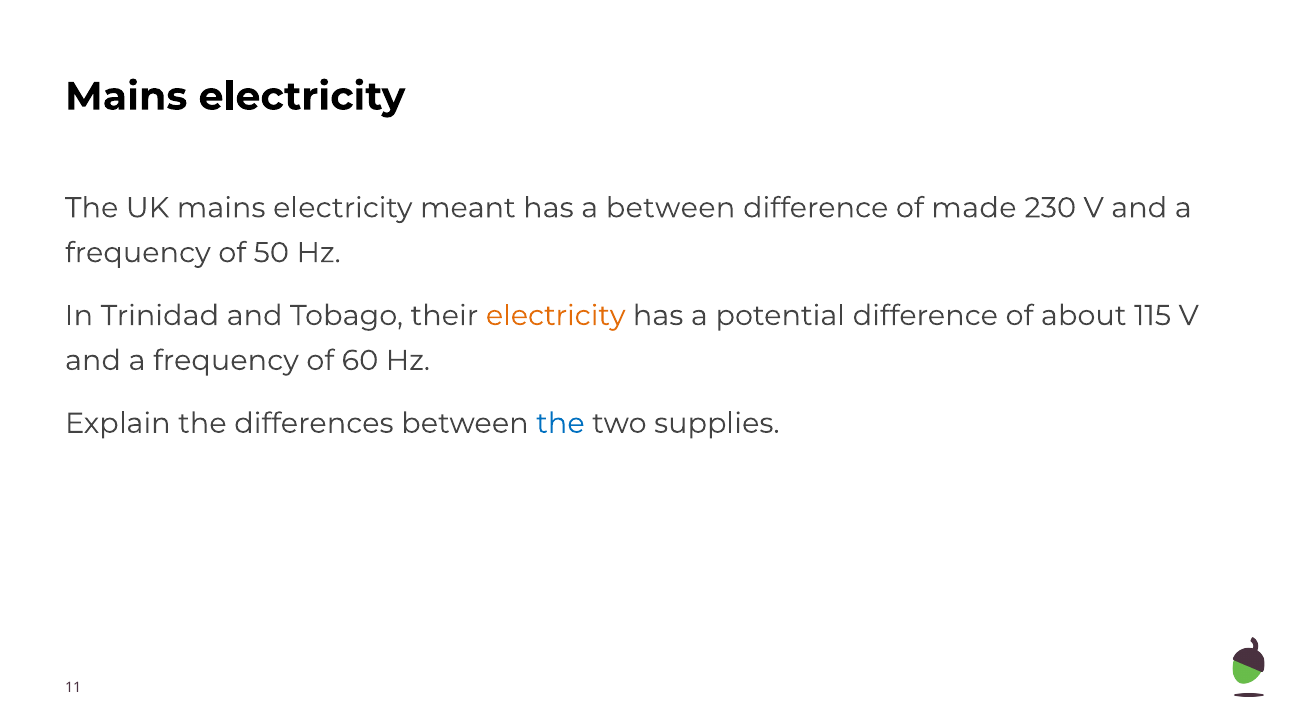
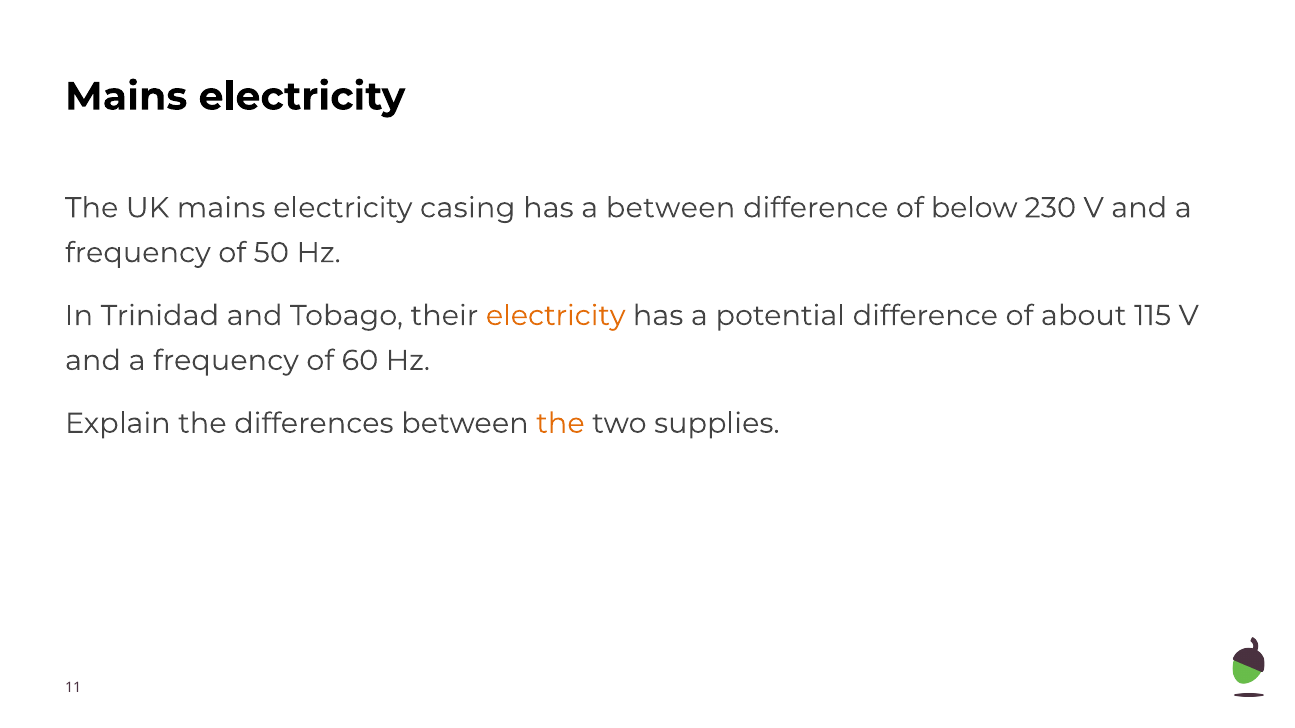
meant: meant -> casing (468, 208)
made: made -> below (974, 208)
the colour: blue -> orange (560, 424)
